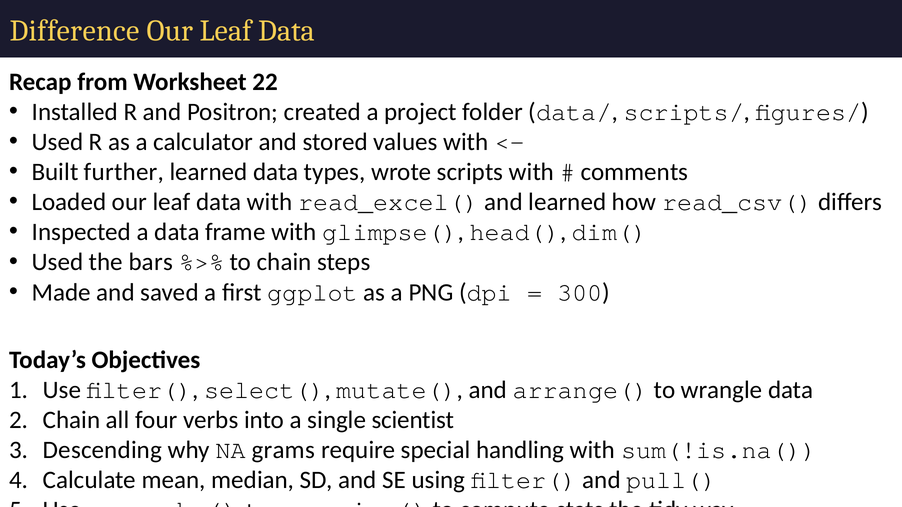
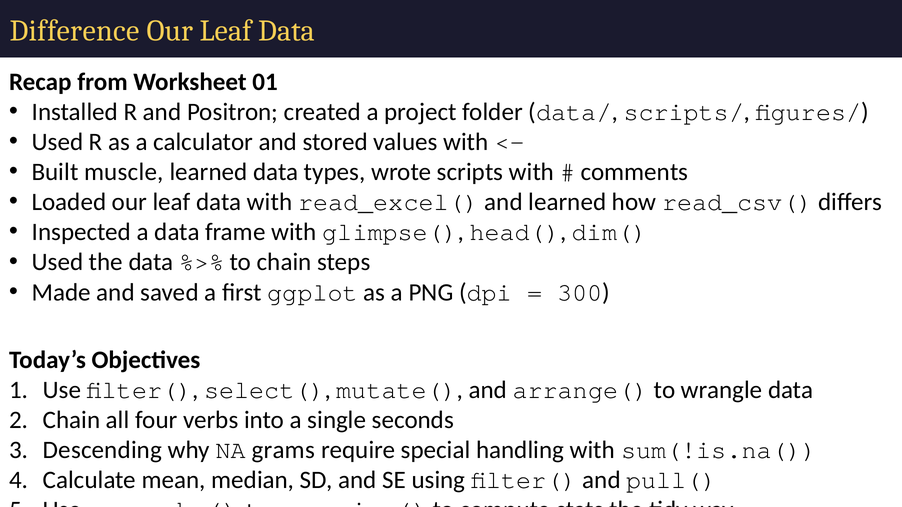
22: 22 -> 01 (265, 82)
Built further: further -> muscle (124, 172)
the bars: bars -> data (151, 262)
single scientist: scientist -> seconds (413, 420)
